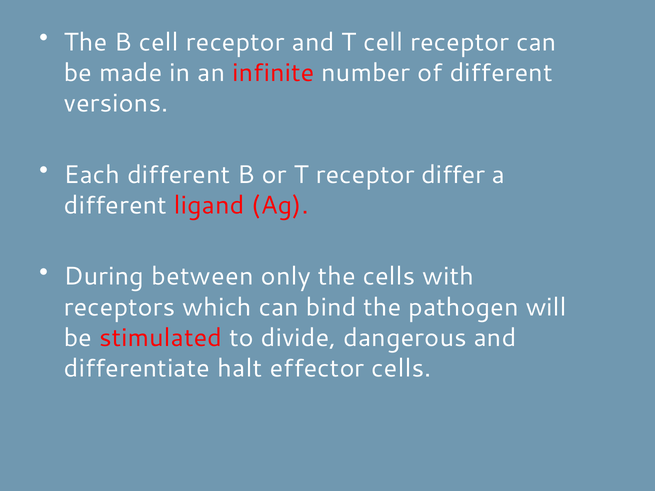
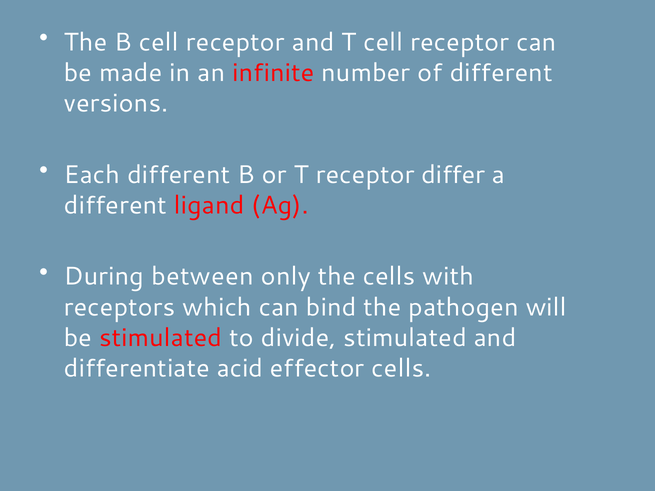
divide dangerous: dangerous -> stimulated (405, 338)
halt: halt -> acid (240, 368)
